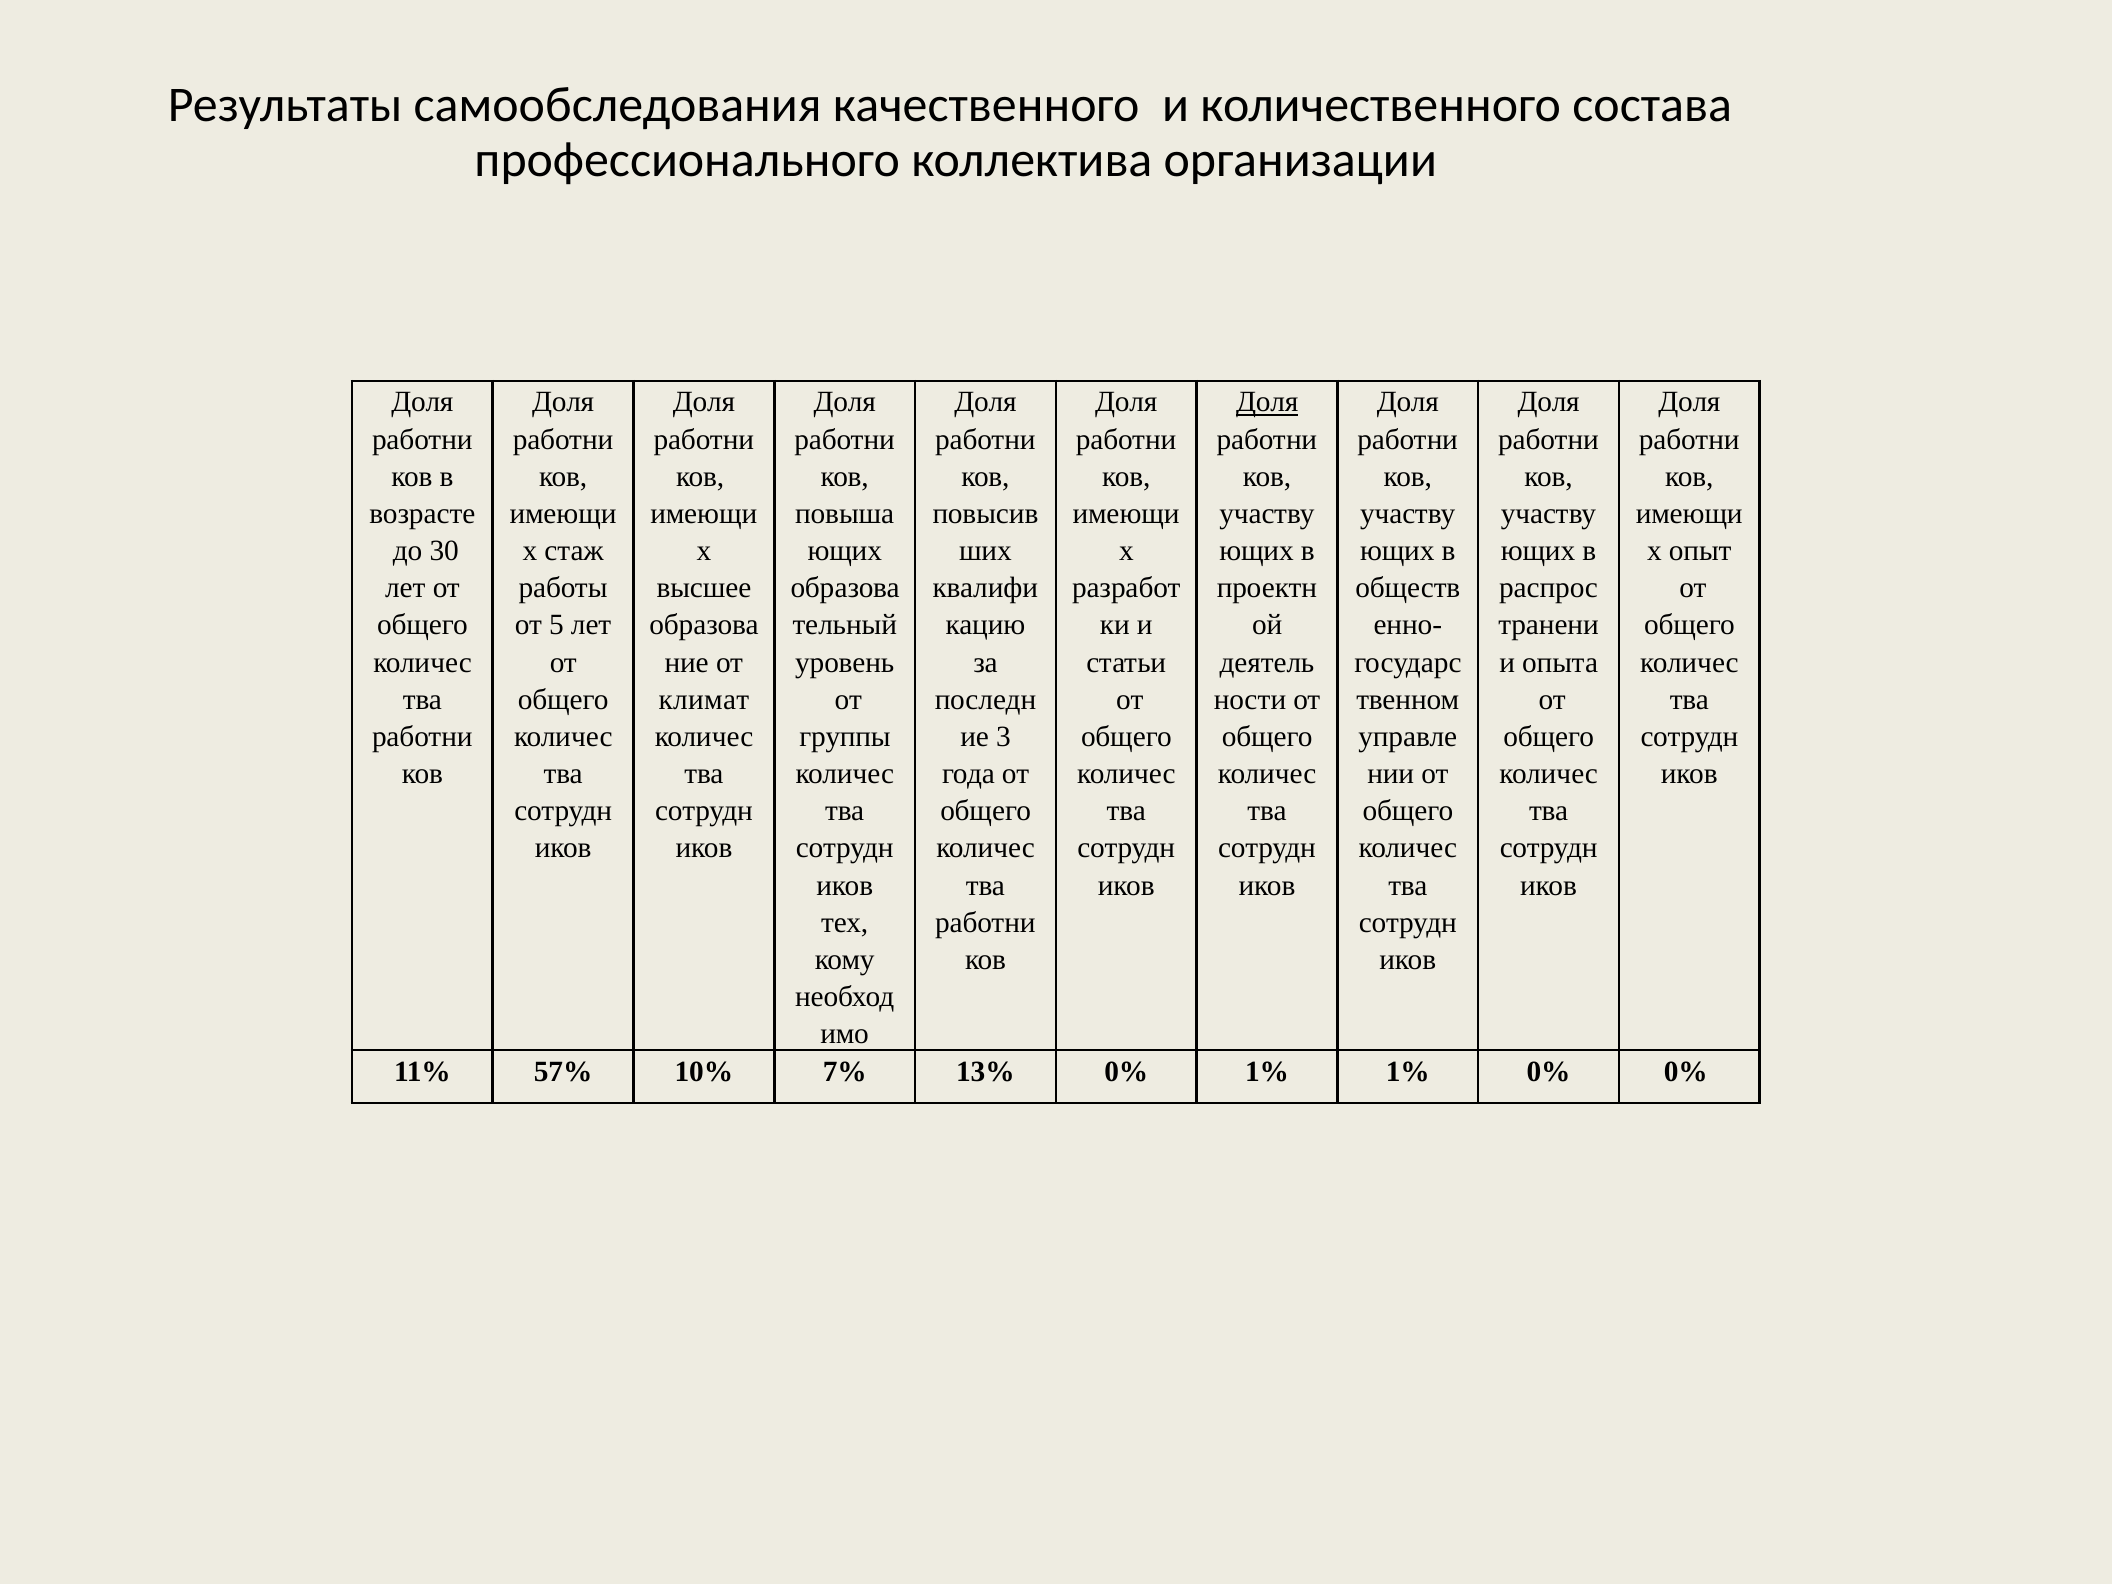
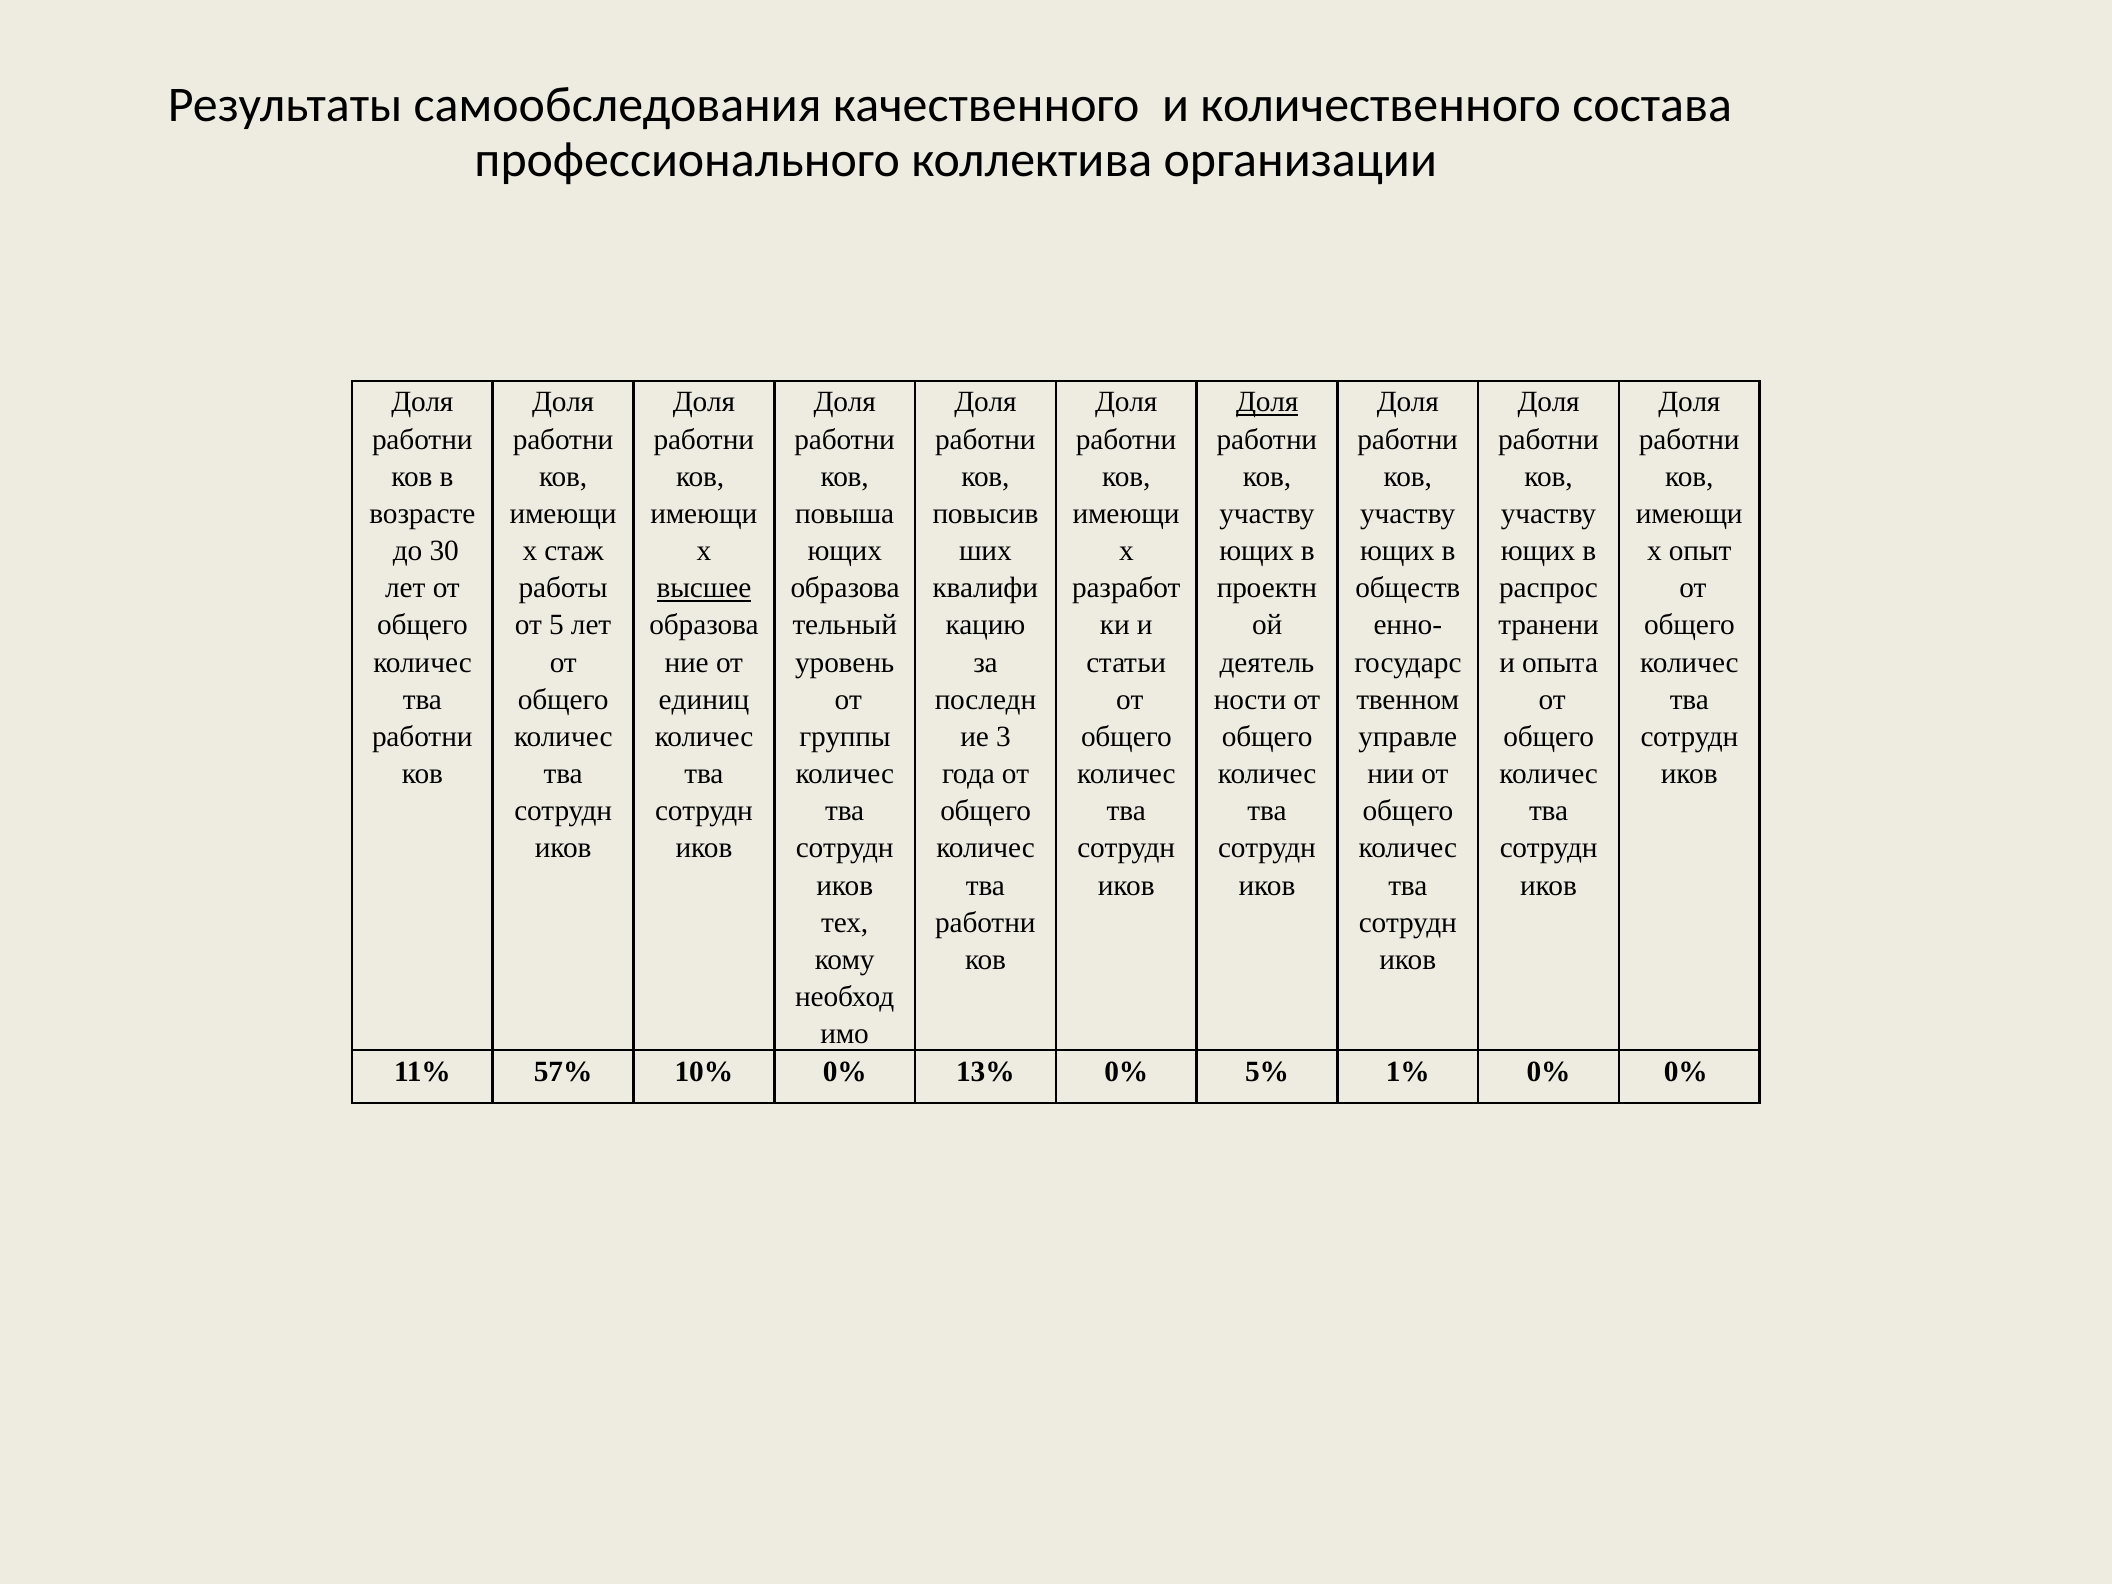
высшее underline: none -> present (704, 588)
климат: климат -> единиц (704, 700)
10% 7%: 7% -> 0% (845, 1071)
0% 1%: 1% -> 5% (1267, 1071)
